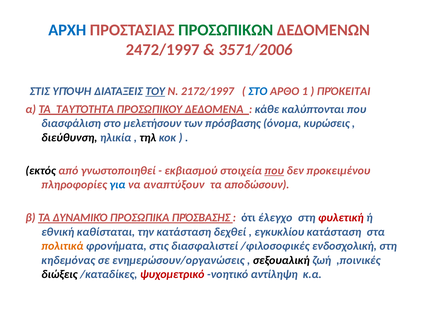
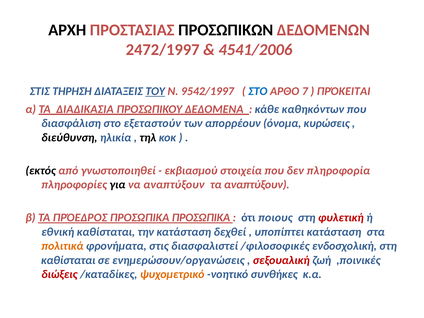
ΑΡΧΗ colour: blue -> black (67, 30)
ΠΡΟΣΩΠΙΚΩΝ colour: green -> black (226, 30)
3571/2006: 3571/2006 -> 4541/2006 (255, 50)
ΥΠΌΨΗ: ΥΠΌΨΗ -> ΤΗΡΗΣΗ (72, 91)
2172/1997: 2172/1997 -> 9542/1997 (208, 91)
1: 1 -> 7 (305, 91)
ΤΑΥΤΌΤΗΤΑ: ΤΑΥΤΌΤΗΤΑ -> ΔΙΑΔΙΚΑΣΙΑ (85, 109)
καλύπτονται: καλύπτονται -> καθηκόντων (313, 109)
μελετήσουν: μελετήσουν -> εξεταστούν (152, 123)
των πρόσβασης: πρόσβασης -> απορρέουν (233, 123)
που underline: present -> none (274, 171)
προκειμένου: προκειμένου -> πληροφορία (338, 171)
για colour: blue -> black (118, 185)
τα αποδώσουν: αποδώσουν -> αναπτύξουν (257, 185)
ΔΥΝΑΜΙΚΌ: ΔΥΝΑΜΙΚΌ -> ΠΡΌΕΔΡΟΣ (80, 218)
ΠΡΟΣΩΠΙΚΑ ΠΡΌΣΒΑΣΗΣ: ΠΡΌΣΒΑΣΗΣ -> ΠΡΟΣΩΠΙΚΑ (201, 218)
έλεγχο: έλεγχο -> ποιους (275, 218)
εγκυκλίου: εγκυκλίου -> υποπίπτει (279, 232)
κηδεμόνας: κηδεμόνας -> καθίσταται (68, 260)
σεξουαλική colour: black -> red (281, 260)
διώξεις colour: black -> red (59, 274)
ψυχομετρικό colour: red -> orange (172, 274)
αντίληψη: αντίληψη -> συνθήκες (274, 274)
